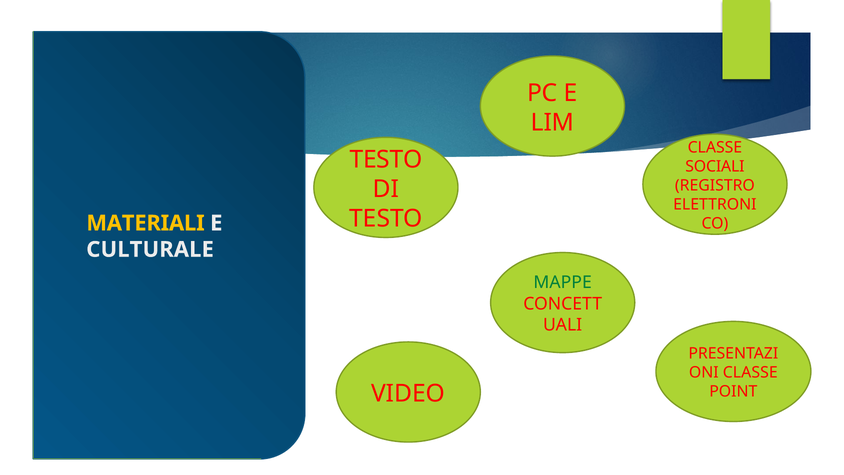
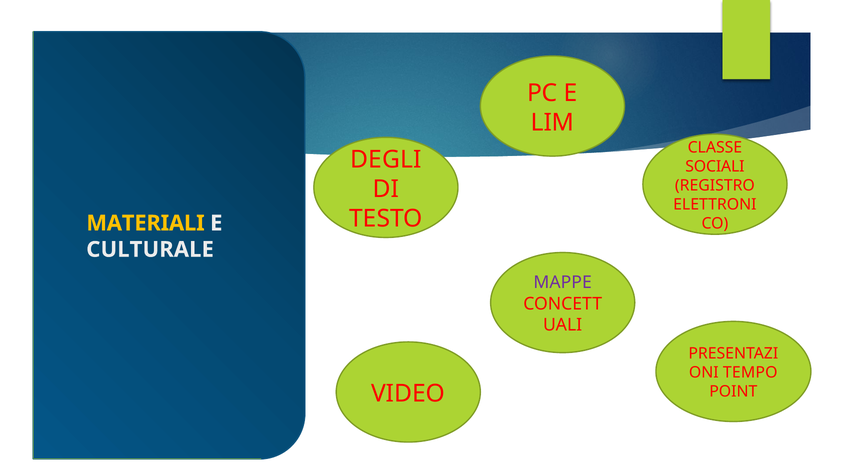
TESTO: TESTO -> DEGLI (386, 159)
MAPPE colour: green -> purple (563, 283)
CLASSE: CLASSE -> TEMPO (750, 372)
